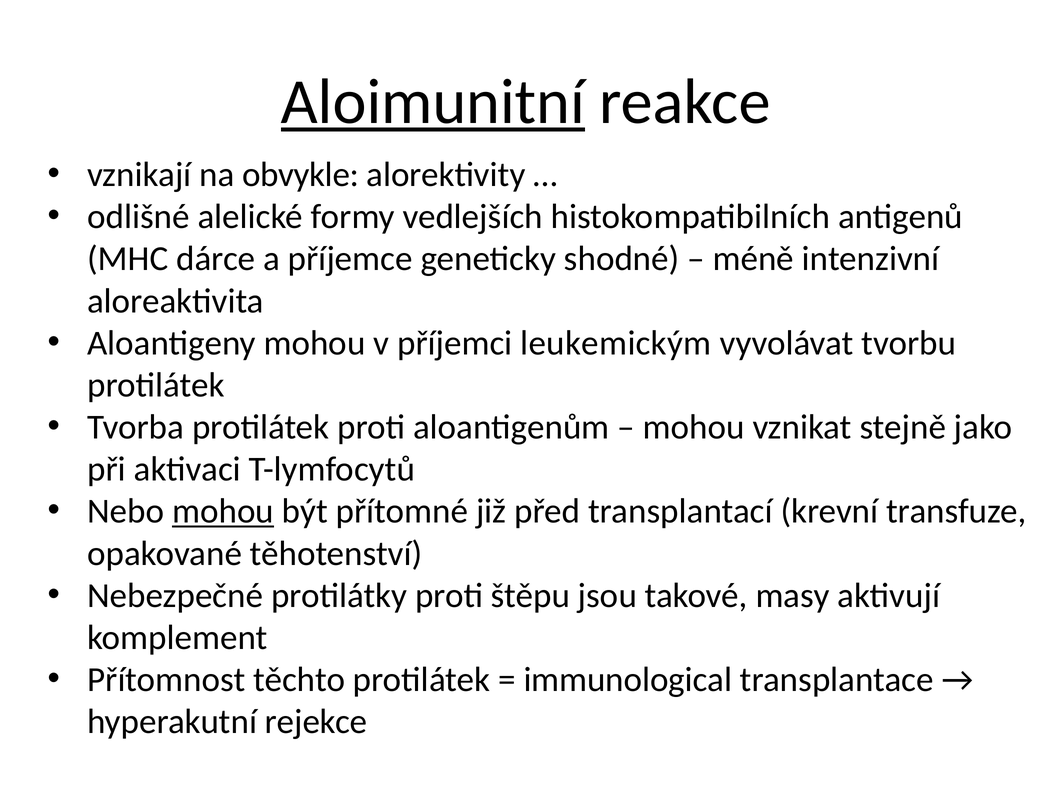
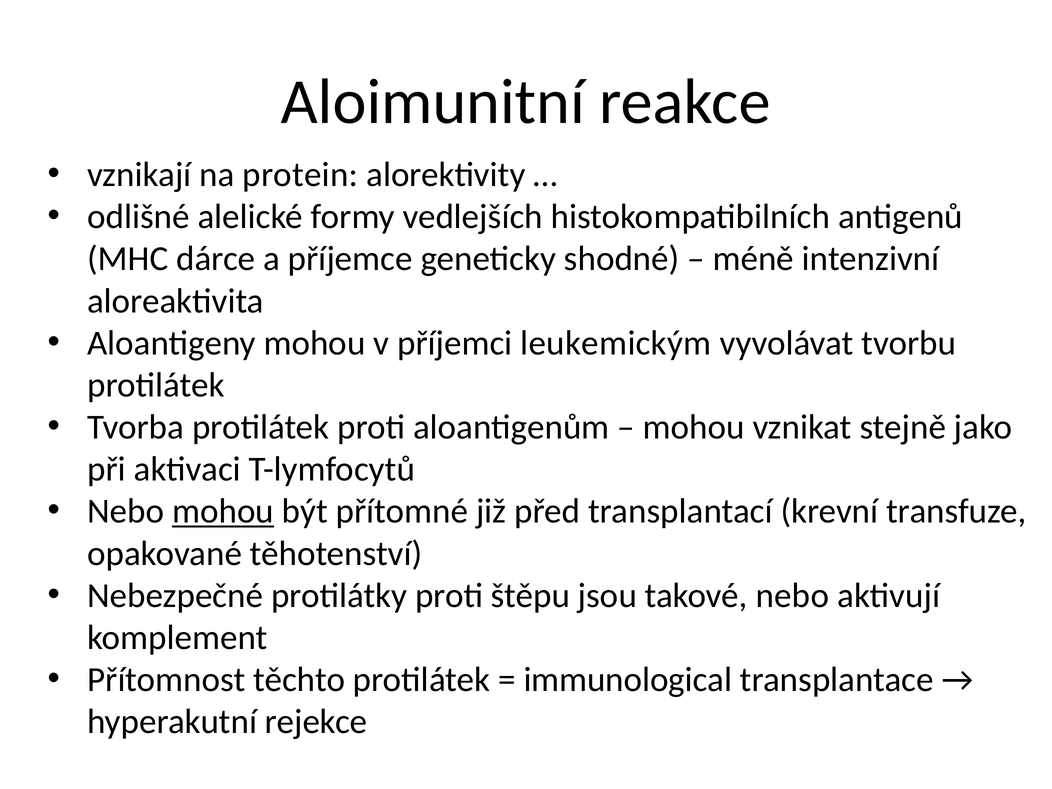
Aloimunitní underline: present -> none (433, 102)
obvykle: obvykle -> protein (300, 175)
takové masy: masy -> nebo (792, 596)
